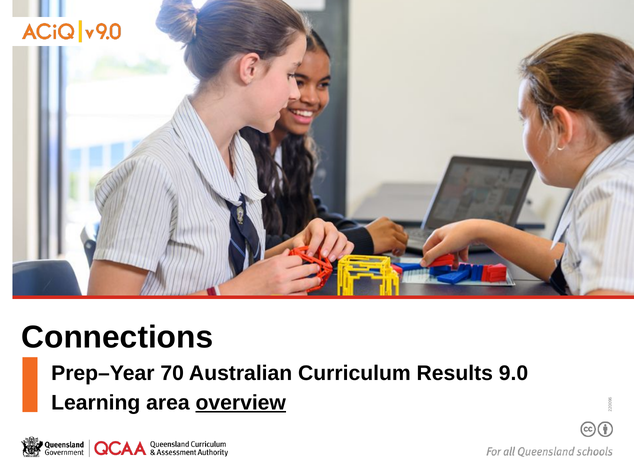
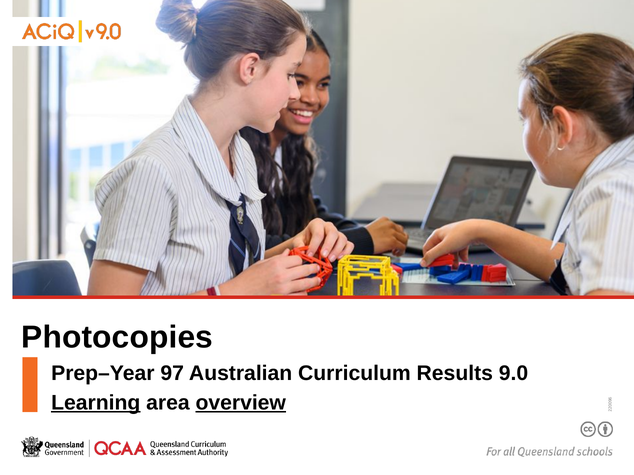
Connections: Connections -> Photocopies (117, 338)
70: 70 -> 97 (172, 374)
Learning underline: none -> present (96, 403)
